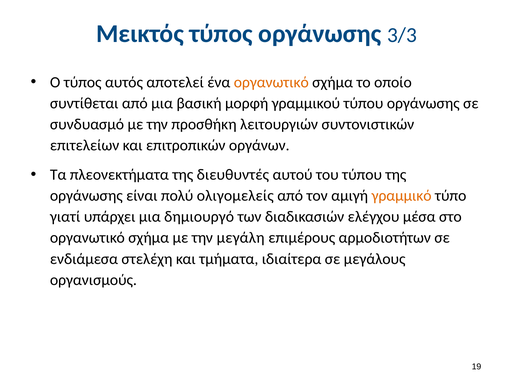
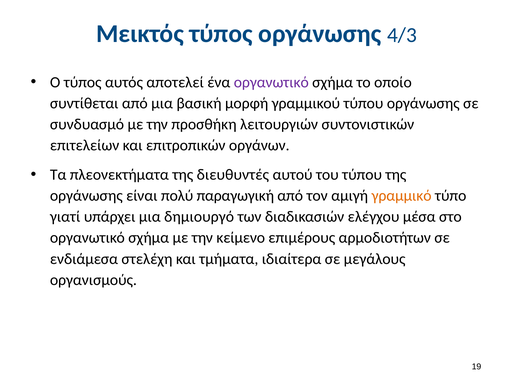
3/3: 3/3 -> 4/3 (402, 35)
οργανωτικό colour: orange -> purple (271, 82)
ολιγομελείς: ολιγομελείς -> παραγωγική (235, 196)
μεγάλη: μεγάλη -> κείμενο (241, 238)
